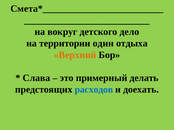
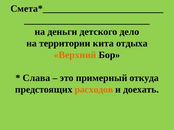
вокруг: вокруг -> деньги (62, 32)
один: один -> кита (103, 43)
делать: делать -> откуда (144, 78)
расходов colour: blue -> orange (94, 90)
